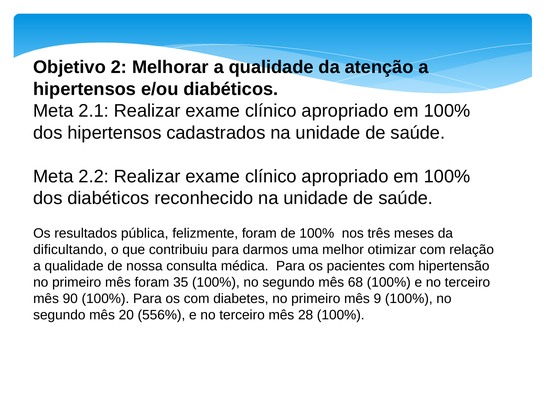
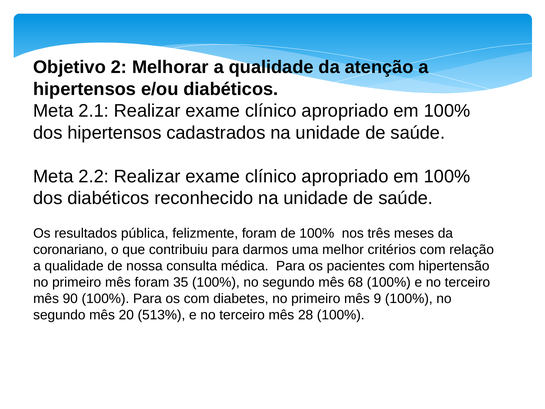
dificultando: dificultando -> coronariano (70, 249)
otimizar: otimizar -> critérios (392, 249)
556%: 556% -> 513% (161, 315)
